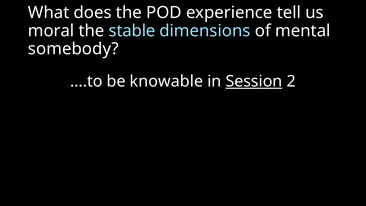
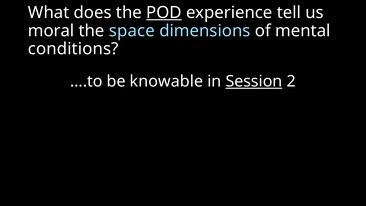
POD underline: none -> present (164, 13)
stable: stable -> space (132, 31)
somebody: somebody -> conditions (73, 49)
